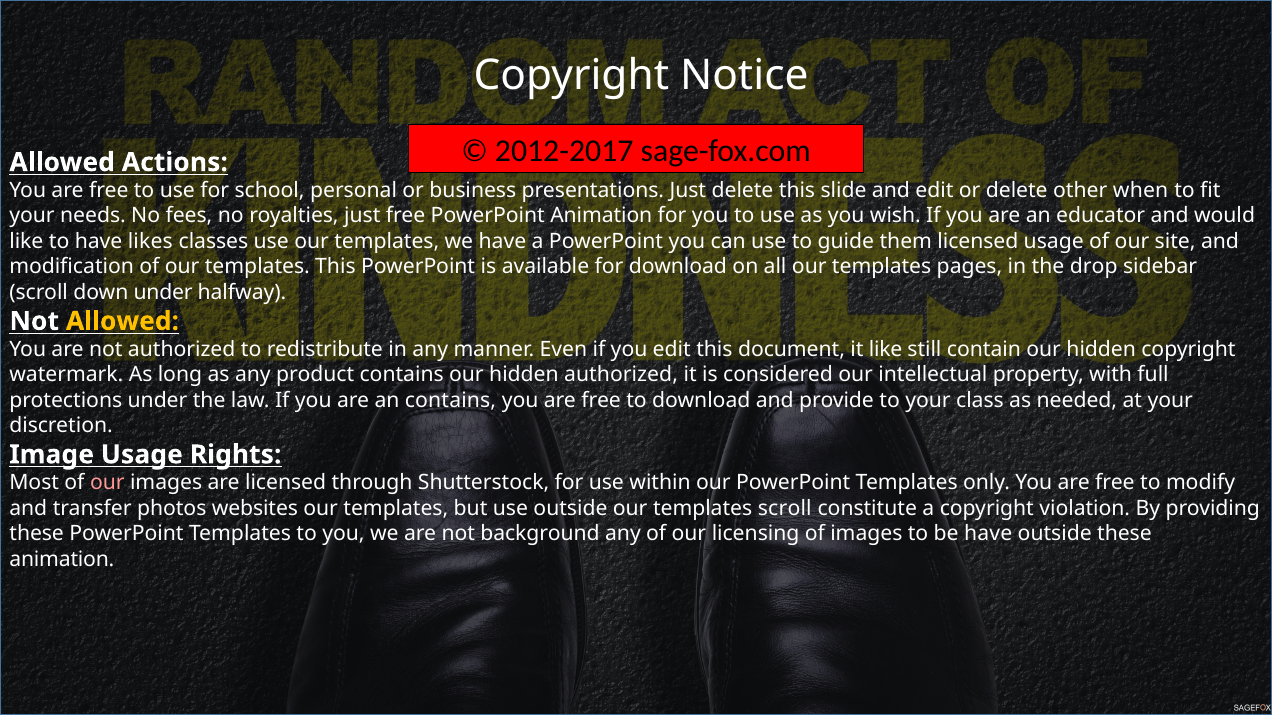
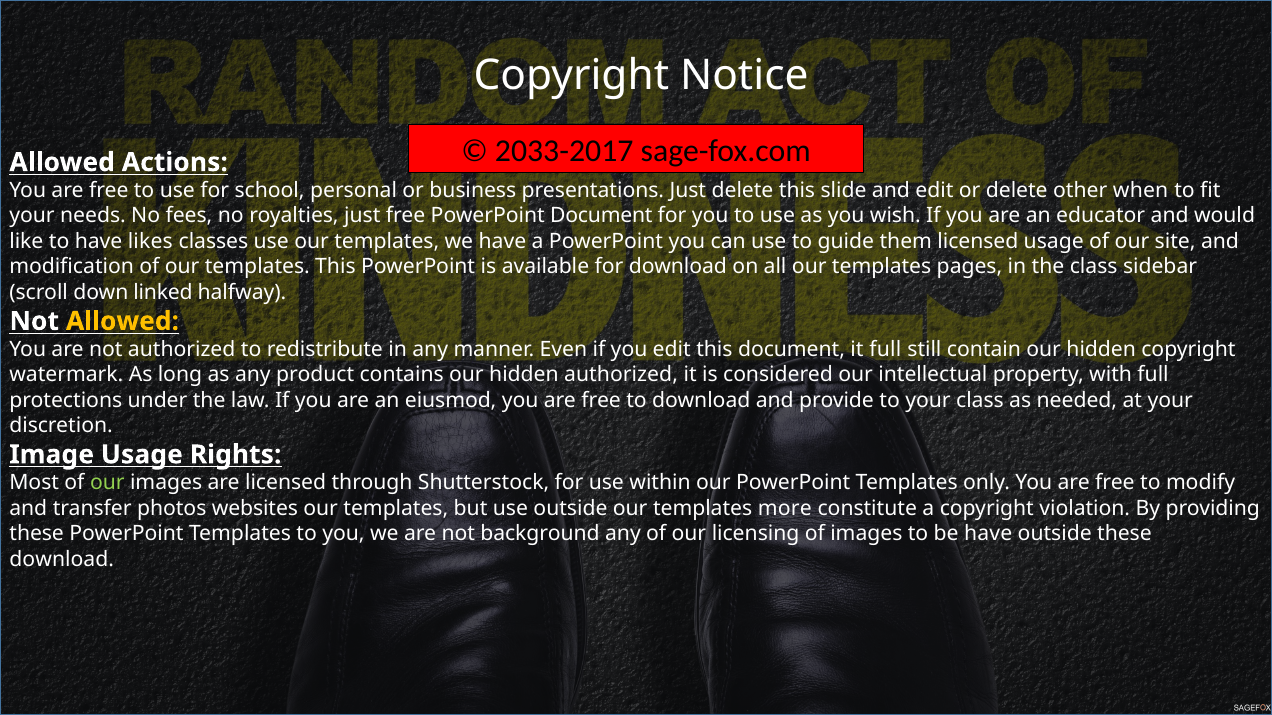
2012-2017: 2012-2017 -> 2033-2017 (564, 151)
PowerPoint Animation: Animation -> Document (601, 216)
the drop: drop -> class (1094, 267)
down under: under -> linked (163, 292)
it like: like -> full (885, 350)
an contains: contains -> eiusmod (451, 401)
our colour: pink -> light green (107, 483)
templates scroll: scroll -> more (785, 509)
animation: animation -> download (62, 559)
